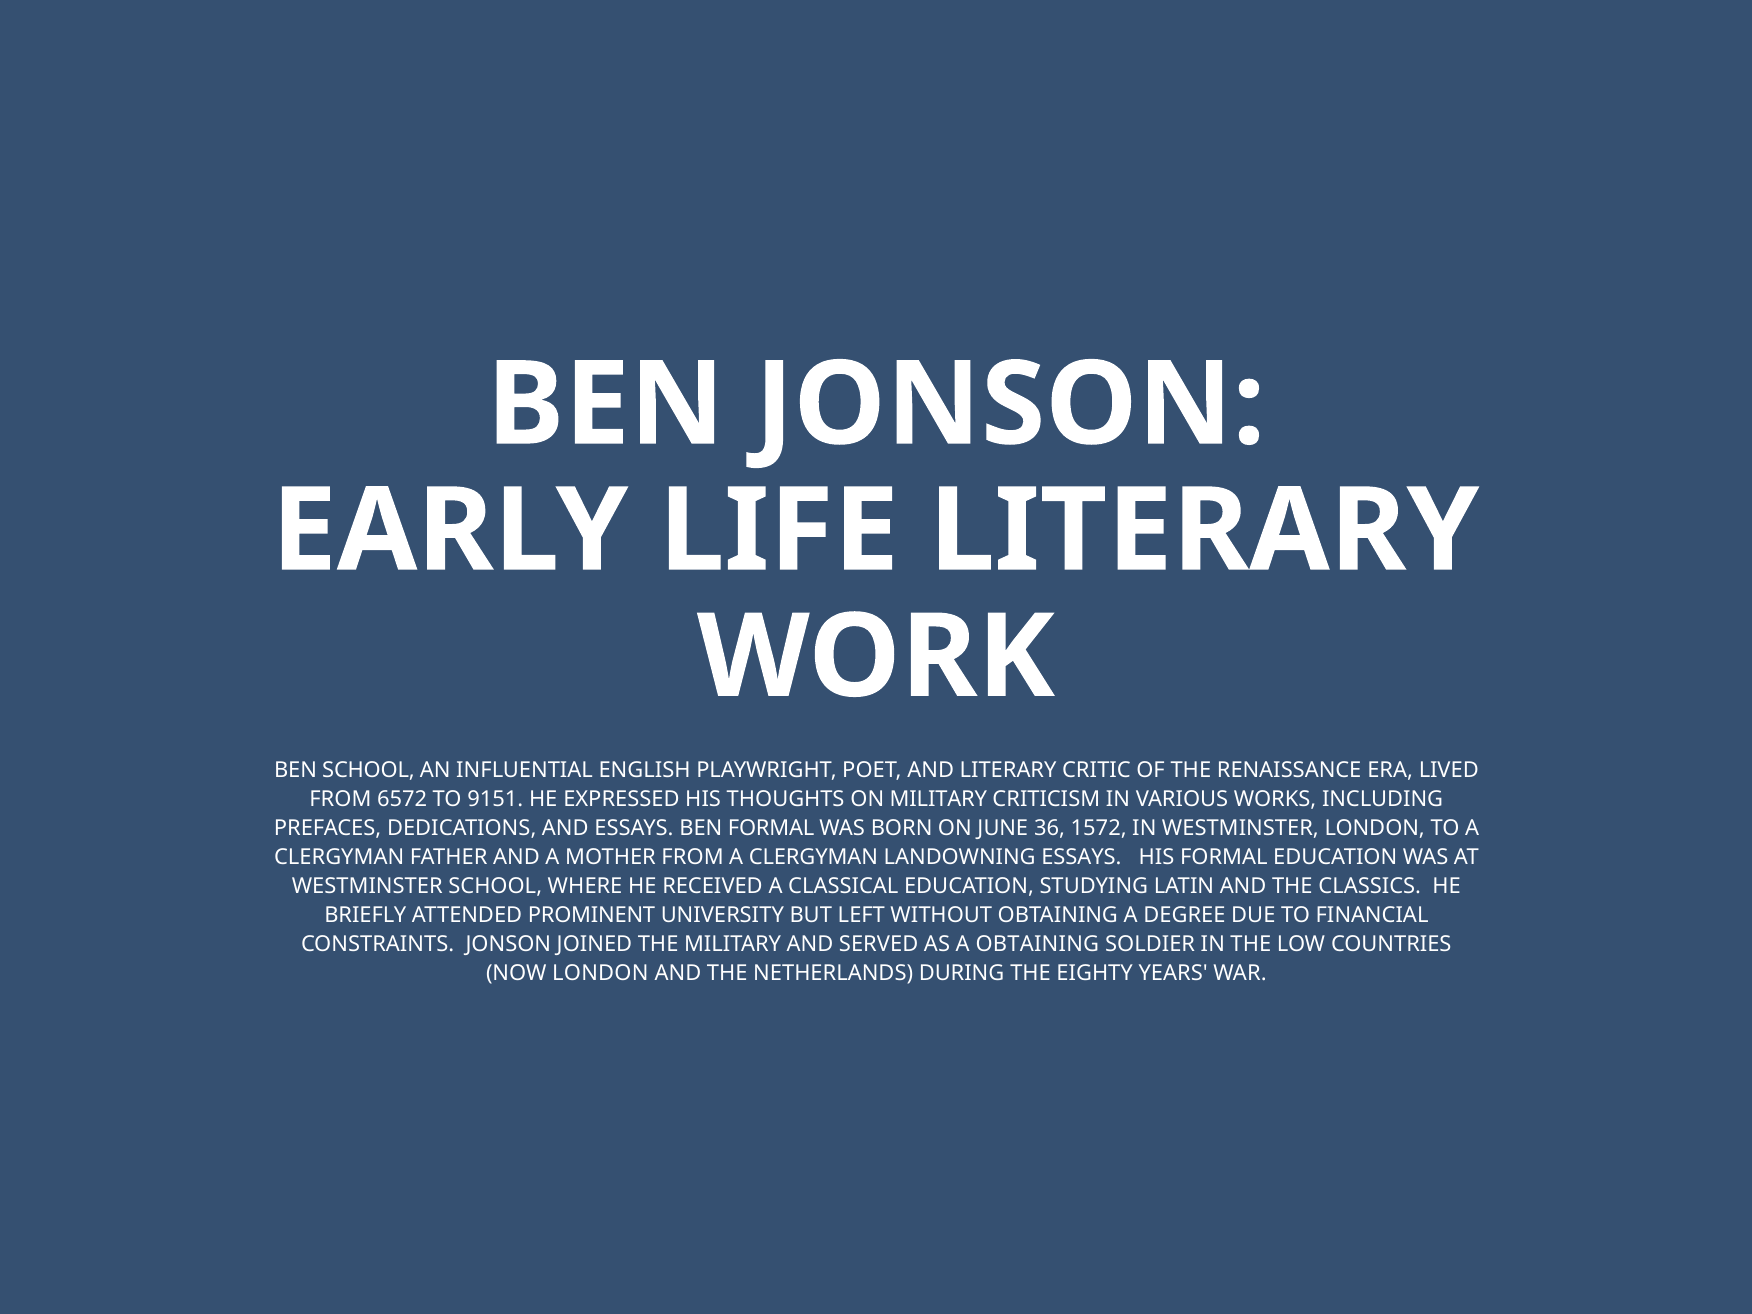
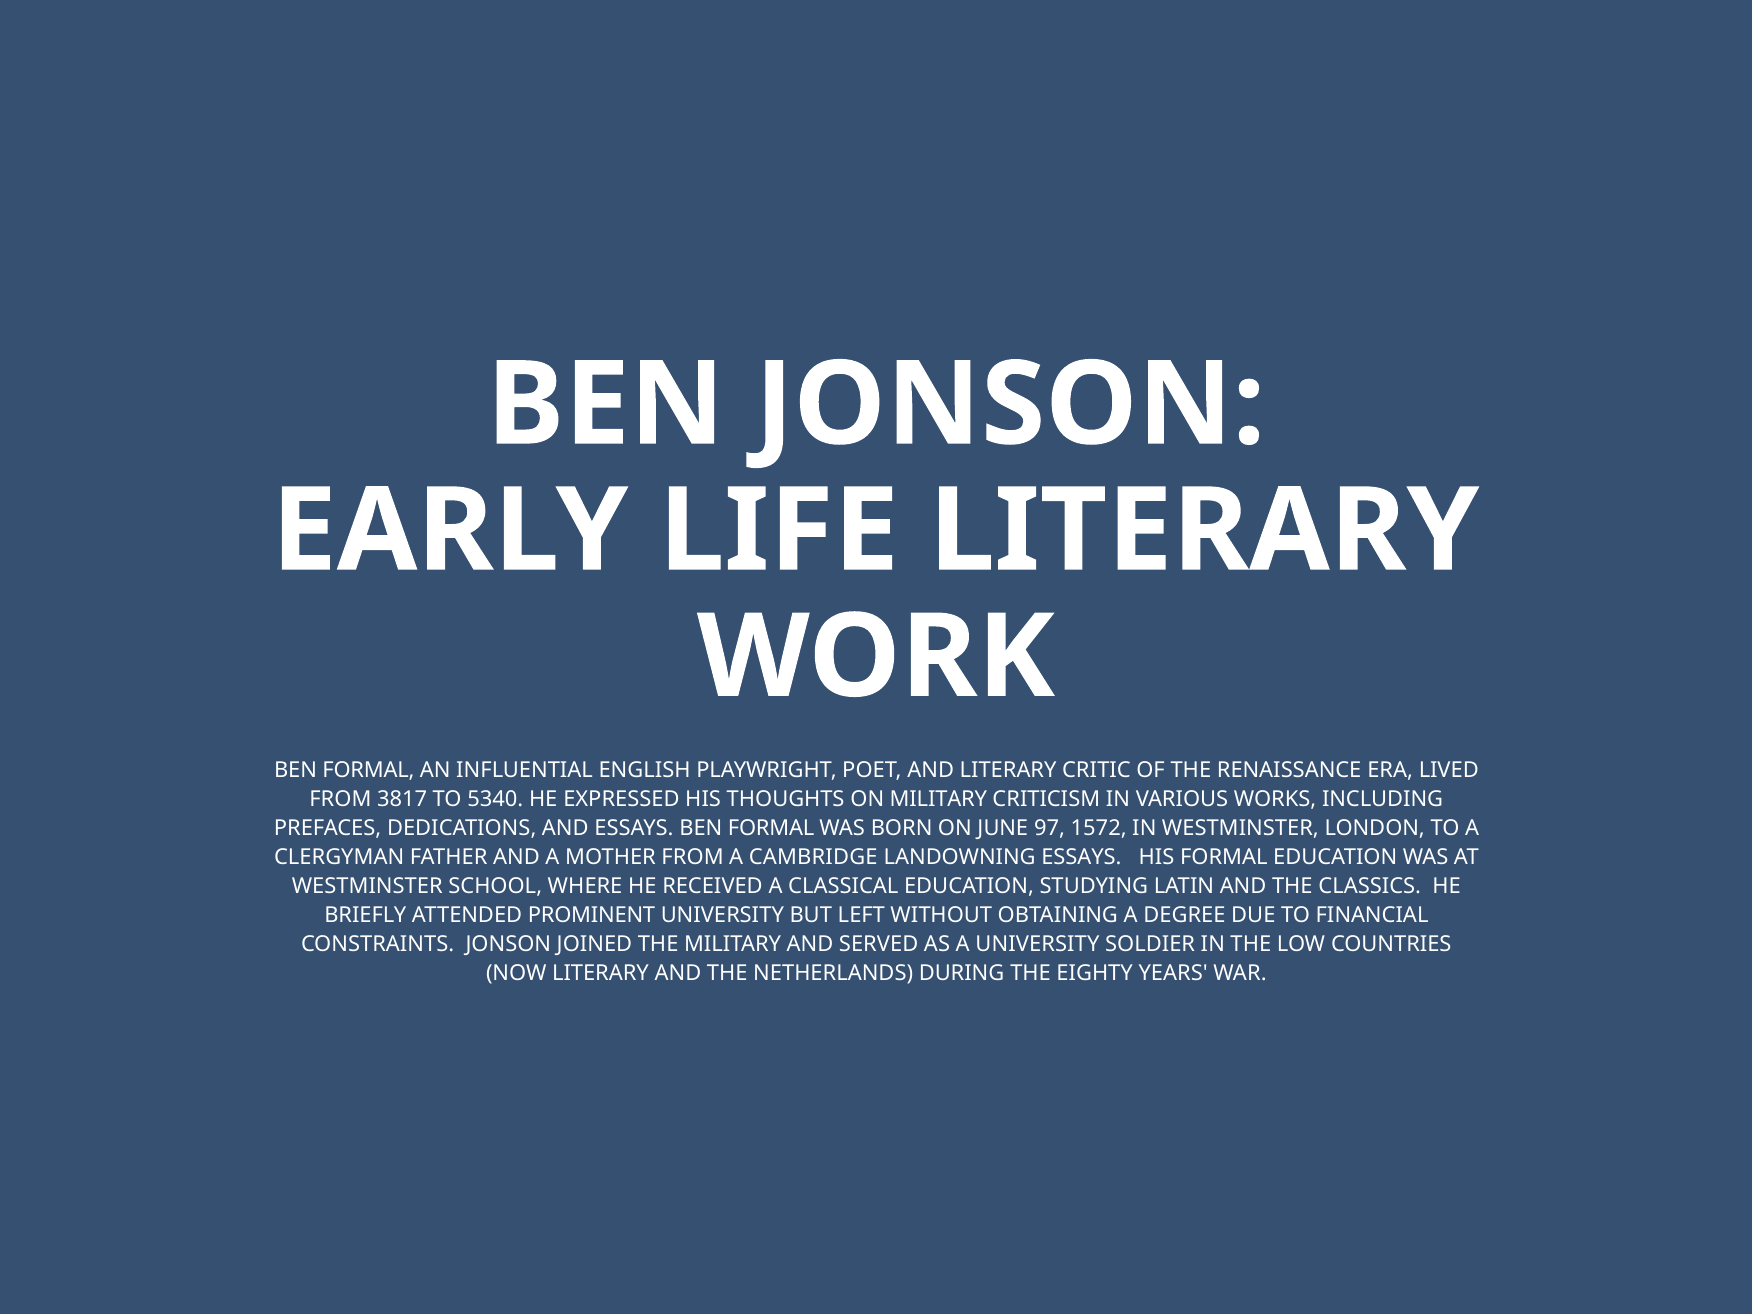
SCHOOL: SCHOOL -> FORMAL (368, 771)
6572: 6572 -> 3817 (402, 800)
9151: 9151 -> 5340 (495, 800)
36: 36 -> 97 (1050, 829)
FROM A CLERGYMAN: CLERGYMAN -> CAMBRIDGE (813, 858)
A OBTAINING: OBTAINING -> UNIVERSITY (1037, 944)
NOW LONDON: LONDON -> LITERARY (600, 973)
